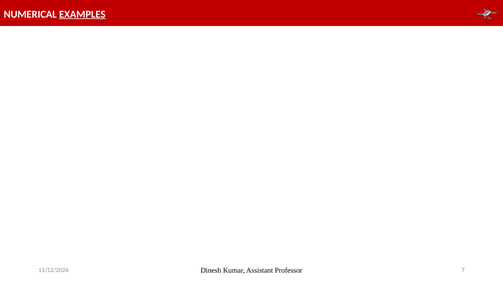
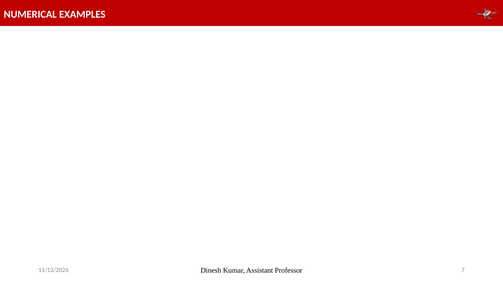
EXAMPLES underline: present -> none (82, 14)
